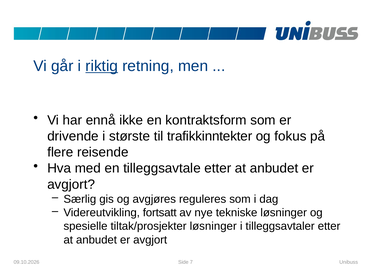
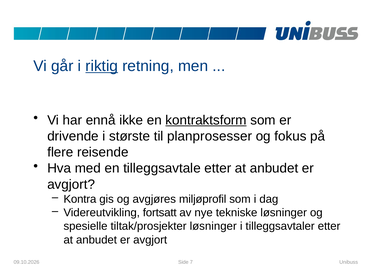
kontraktsform underline: none -> present (206, 120)
trafikkinntekter: trafikkinntekter -> planprosesser (210, 136)
Særlig: Særlig -> Kontra (80, 199)
reguleres: reguleres -> miljøprofil (203, 199)
